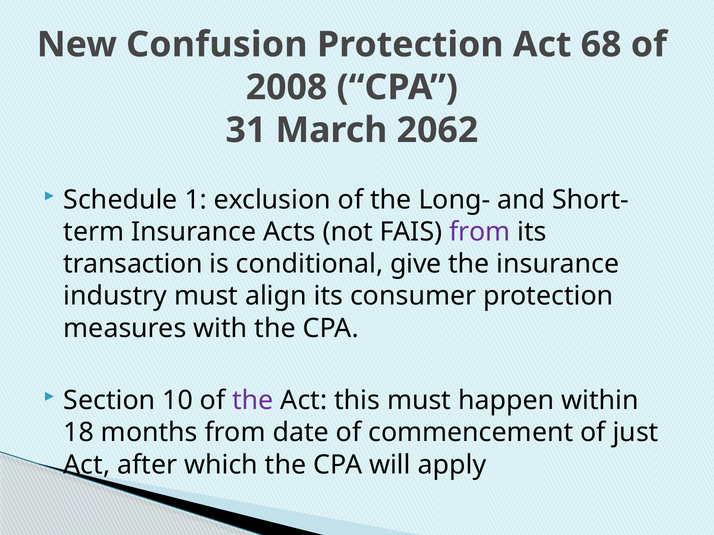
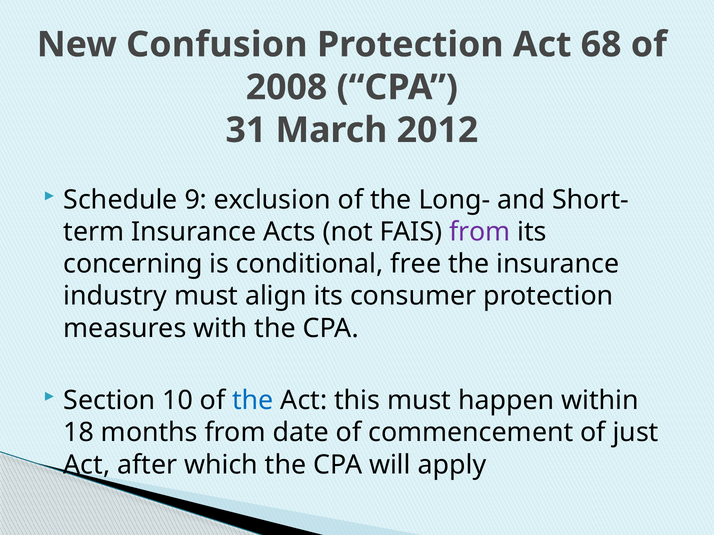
2062: 2062 -> 2012 (437, 130)
1: 1 -> 9 (196, 200)
transaction: transaction -> concerning (133, 264)
give: give -> free (416, 264)
the colour: purple -> blue (253, 401)
